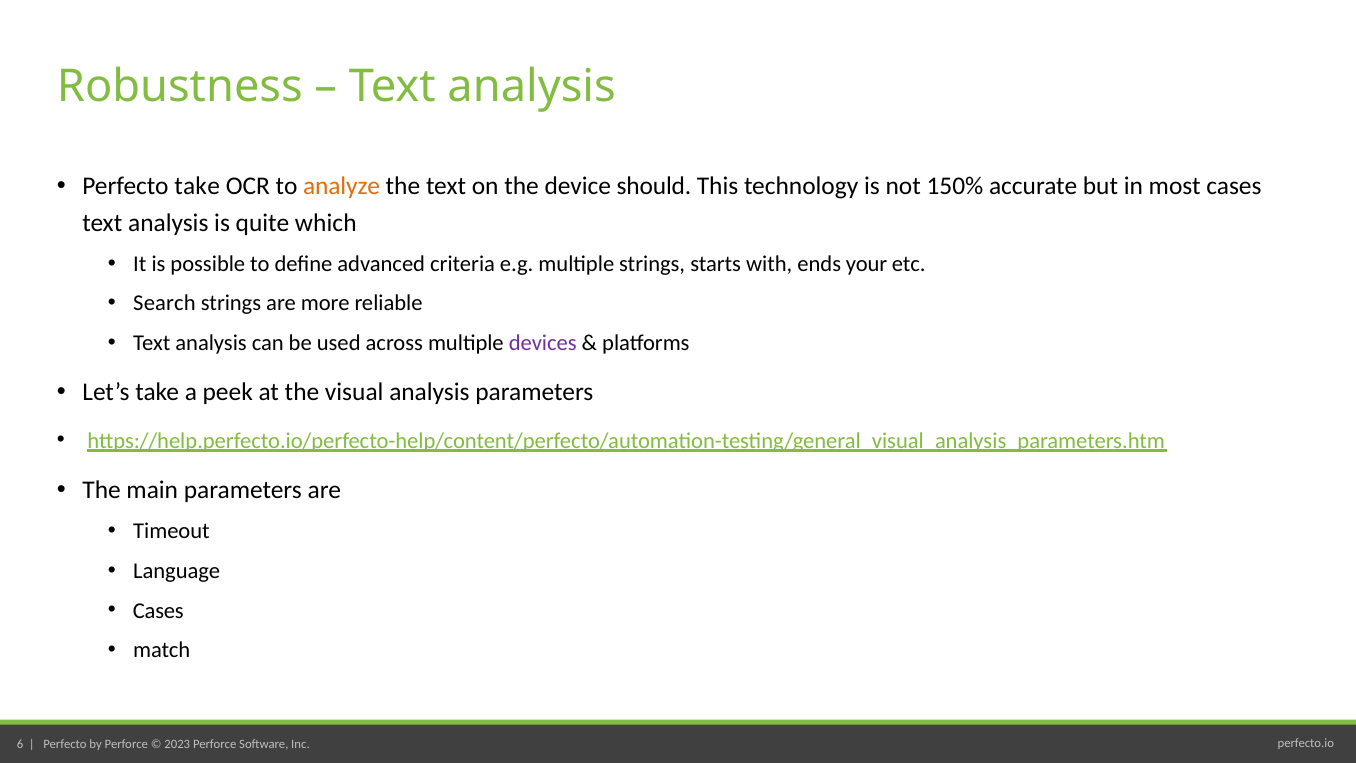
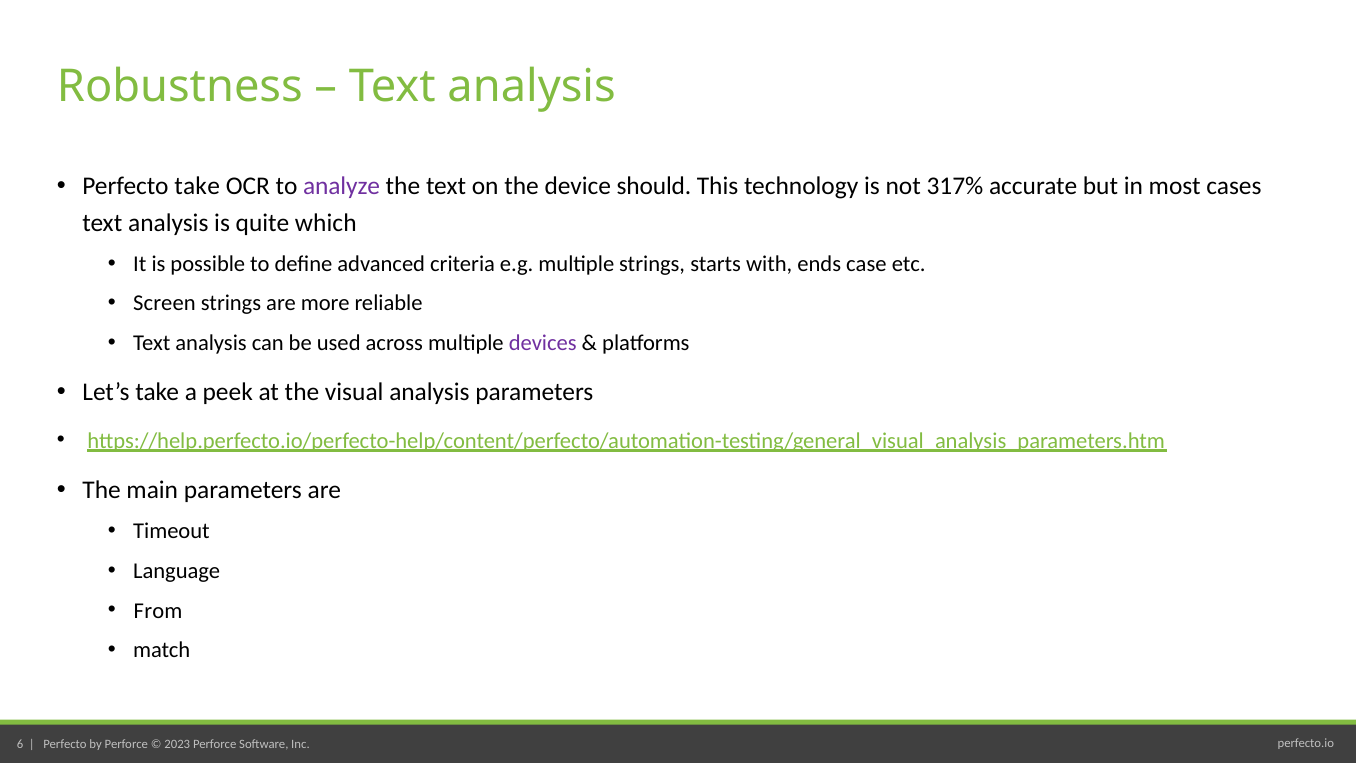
analyze colour: orange -> purple (342, 186)
150%: 150% -> 317% (955, 186)
your: your -> case (866, 264)
Search: Search -> Screen (164, 303)
Cases: Cases -> From (158, 610)
